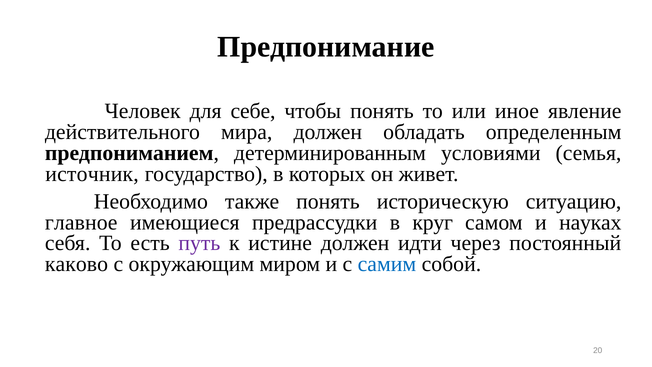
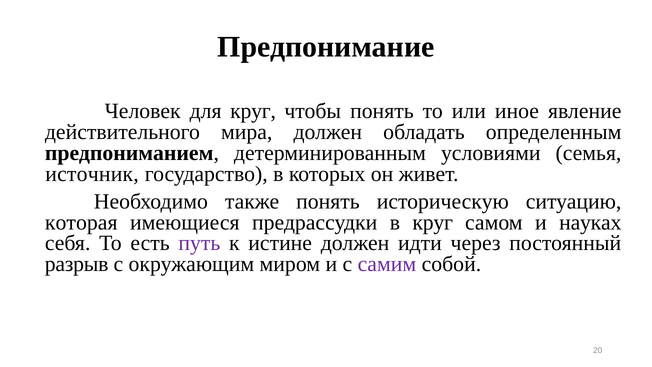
для себе: себе -> круг (253, 111)
главное: главное -> которая (81, 222)
каково: каково -> разрыв (77, 264)
самим colour: blue -> purple (387, 264)
